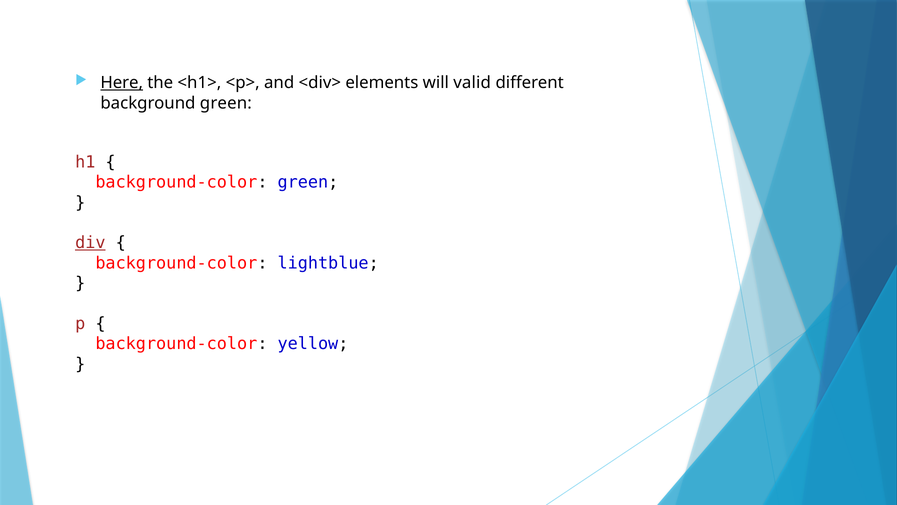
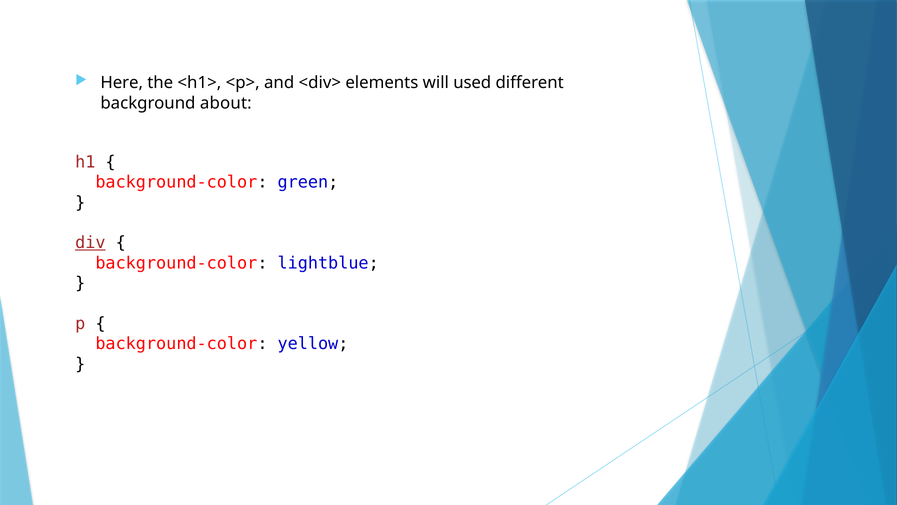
Here underline: present -> none (122, 83)
valid: valid -> used (472, 83)
background green: green -> about (226, 103)
